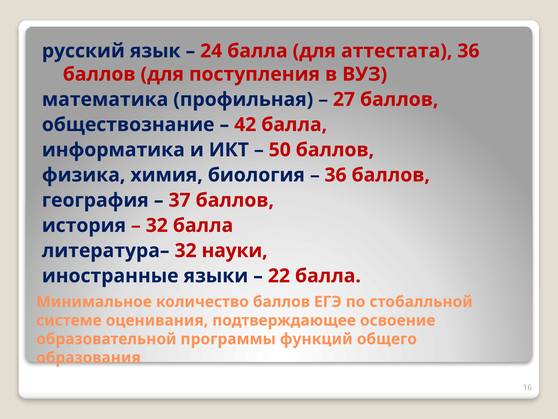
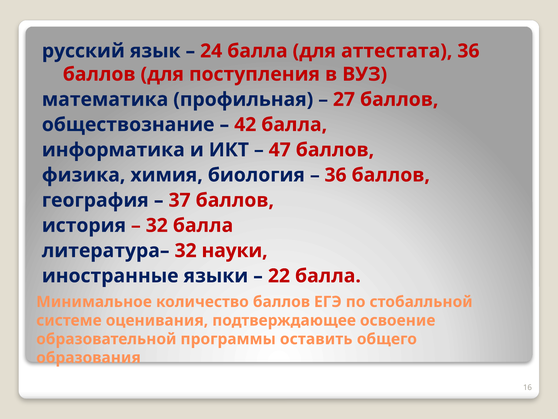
50: 50 -> 47 (280, 150)
функций: функций -> оставить (316, 339)
